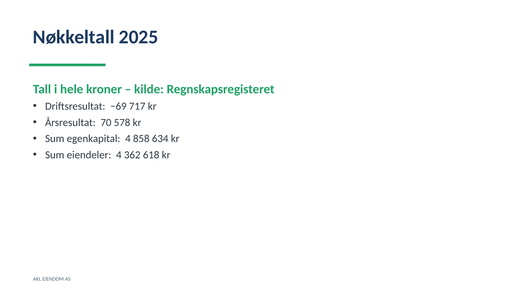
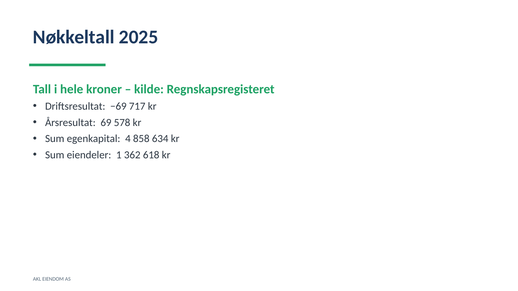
70: 70 -> 69 (106, 123)
eiendeler 4: 4 -> 1 (119, 155)
